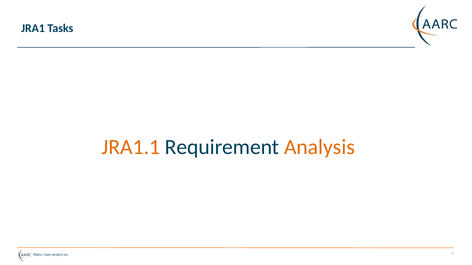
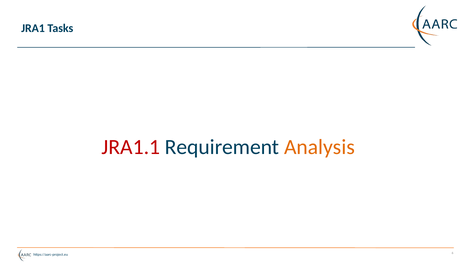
JRA1.1 colour: orange -> red (131, 147)
